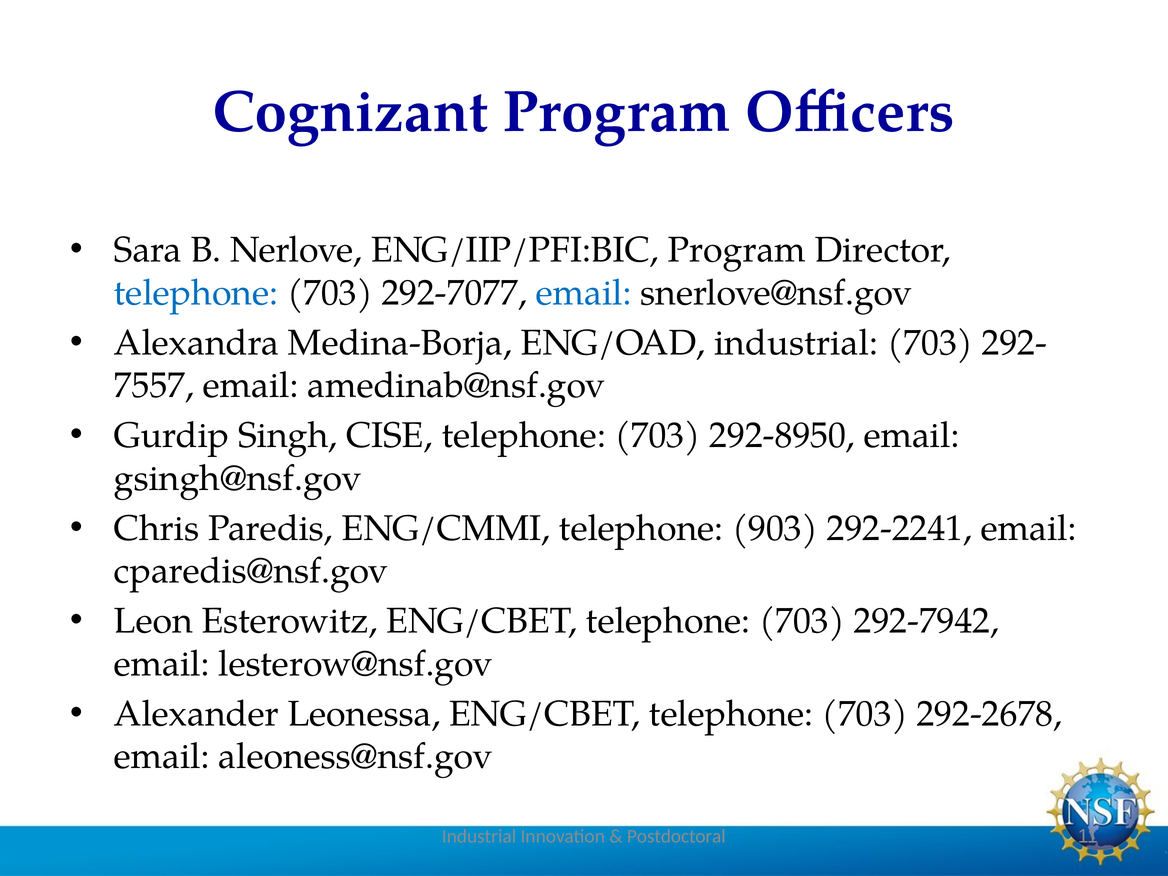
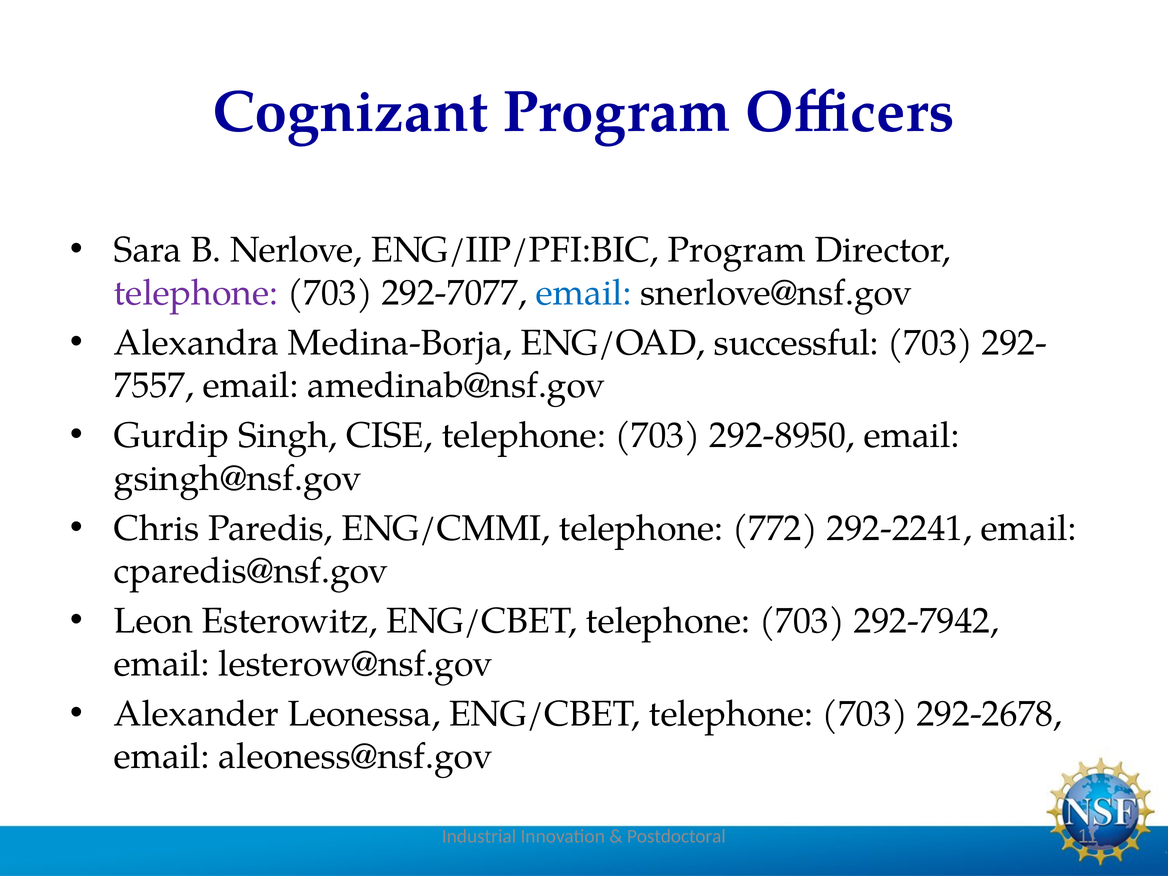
telephone colour: blue -> purple (196, 293)
ENG/OAD industrial: industrial -> successful (796, 343)
903: 903 -> 772 (775, 528)
